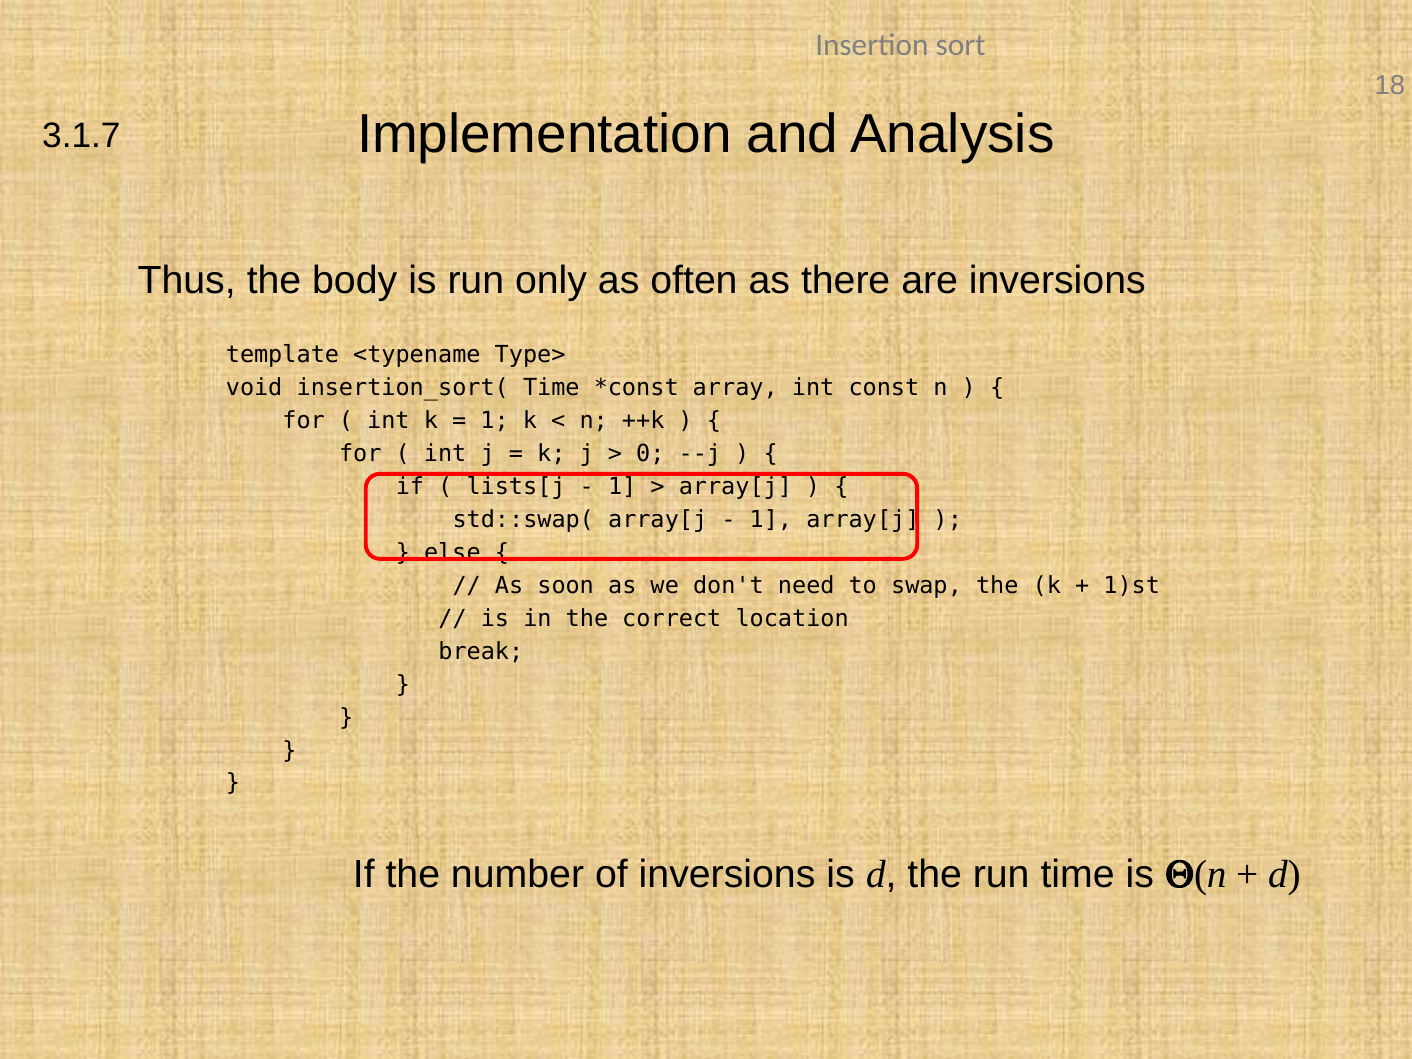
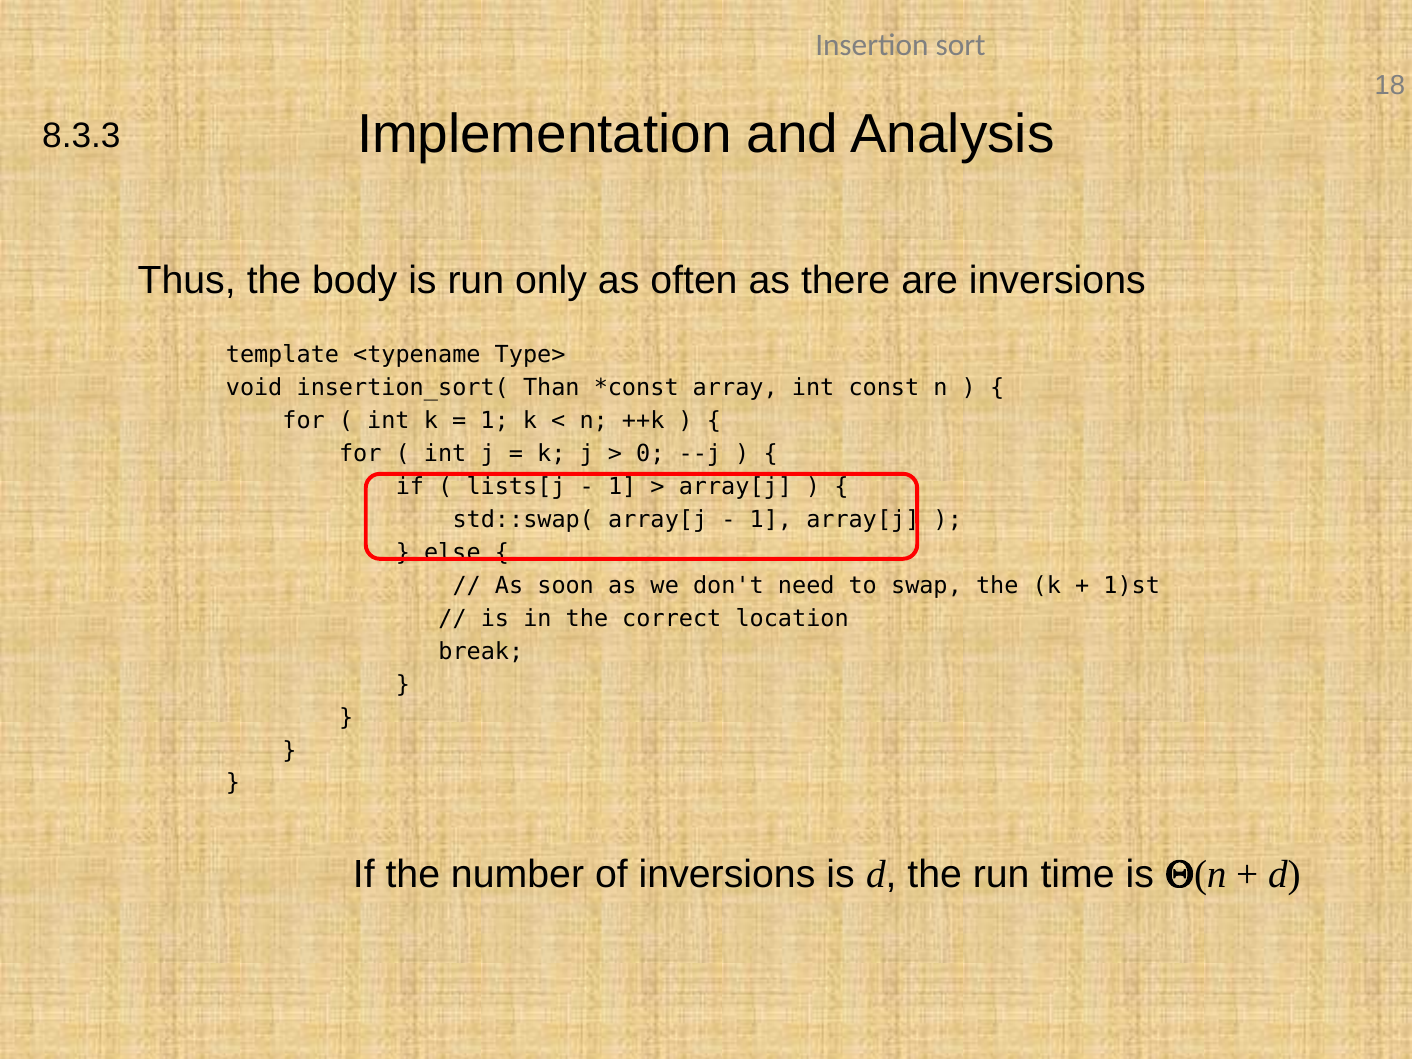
3.1.7: 3.1.7 -> 8.3.3 (81, 136)
insertion_sort( Time: Time -> Than (551, 388)
